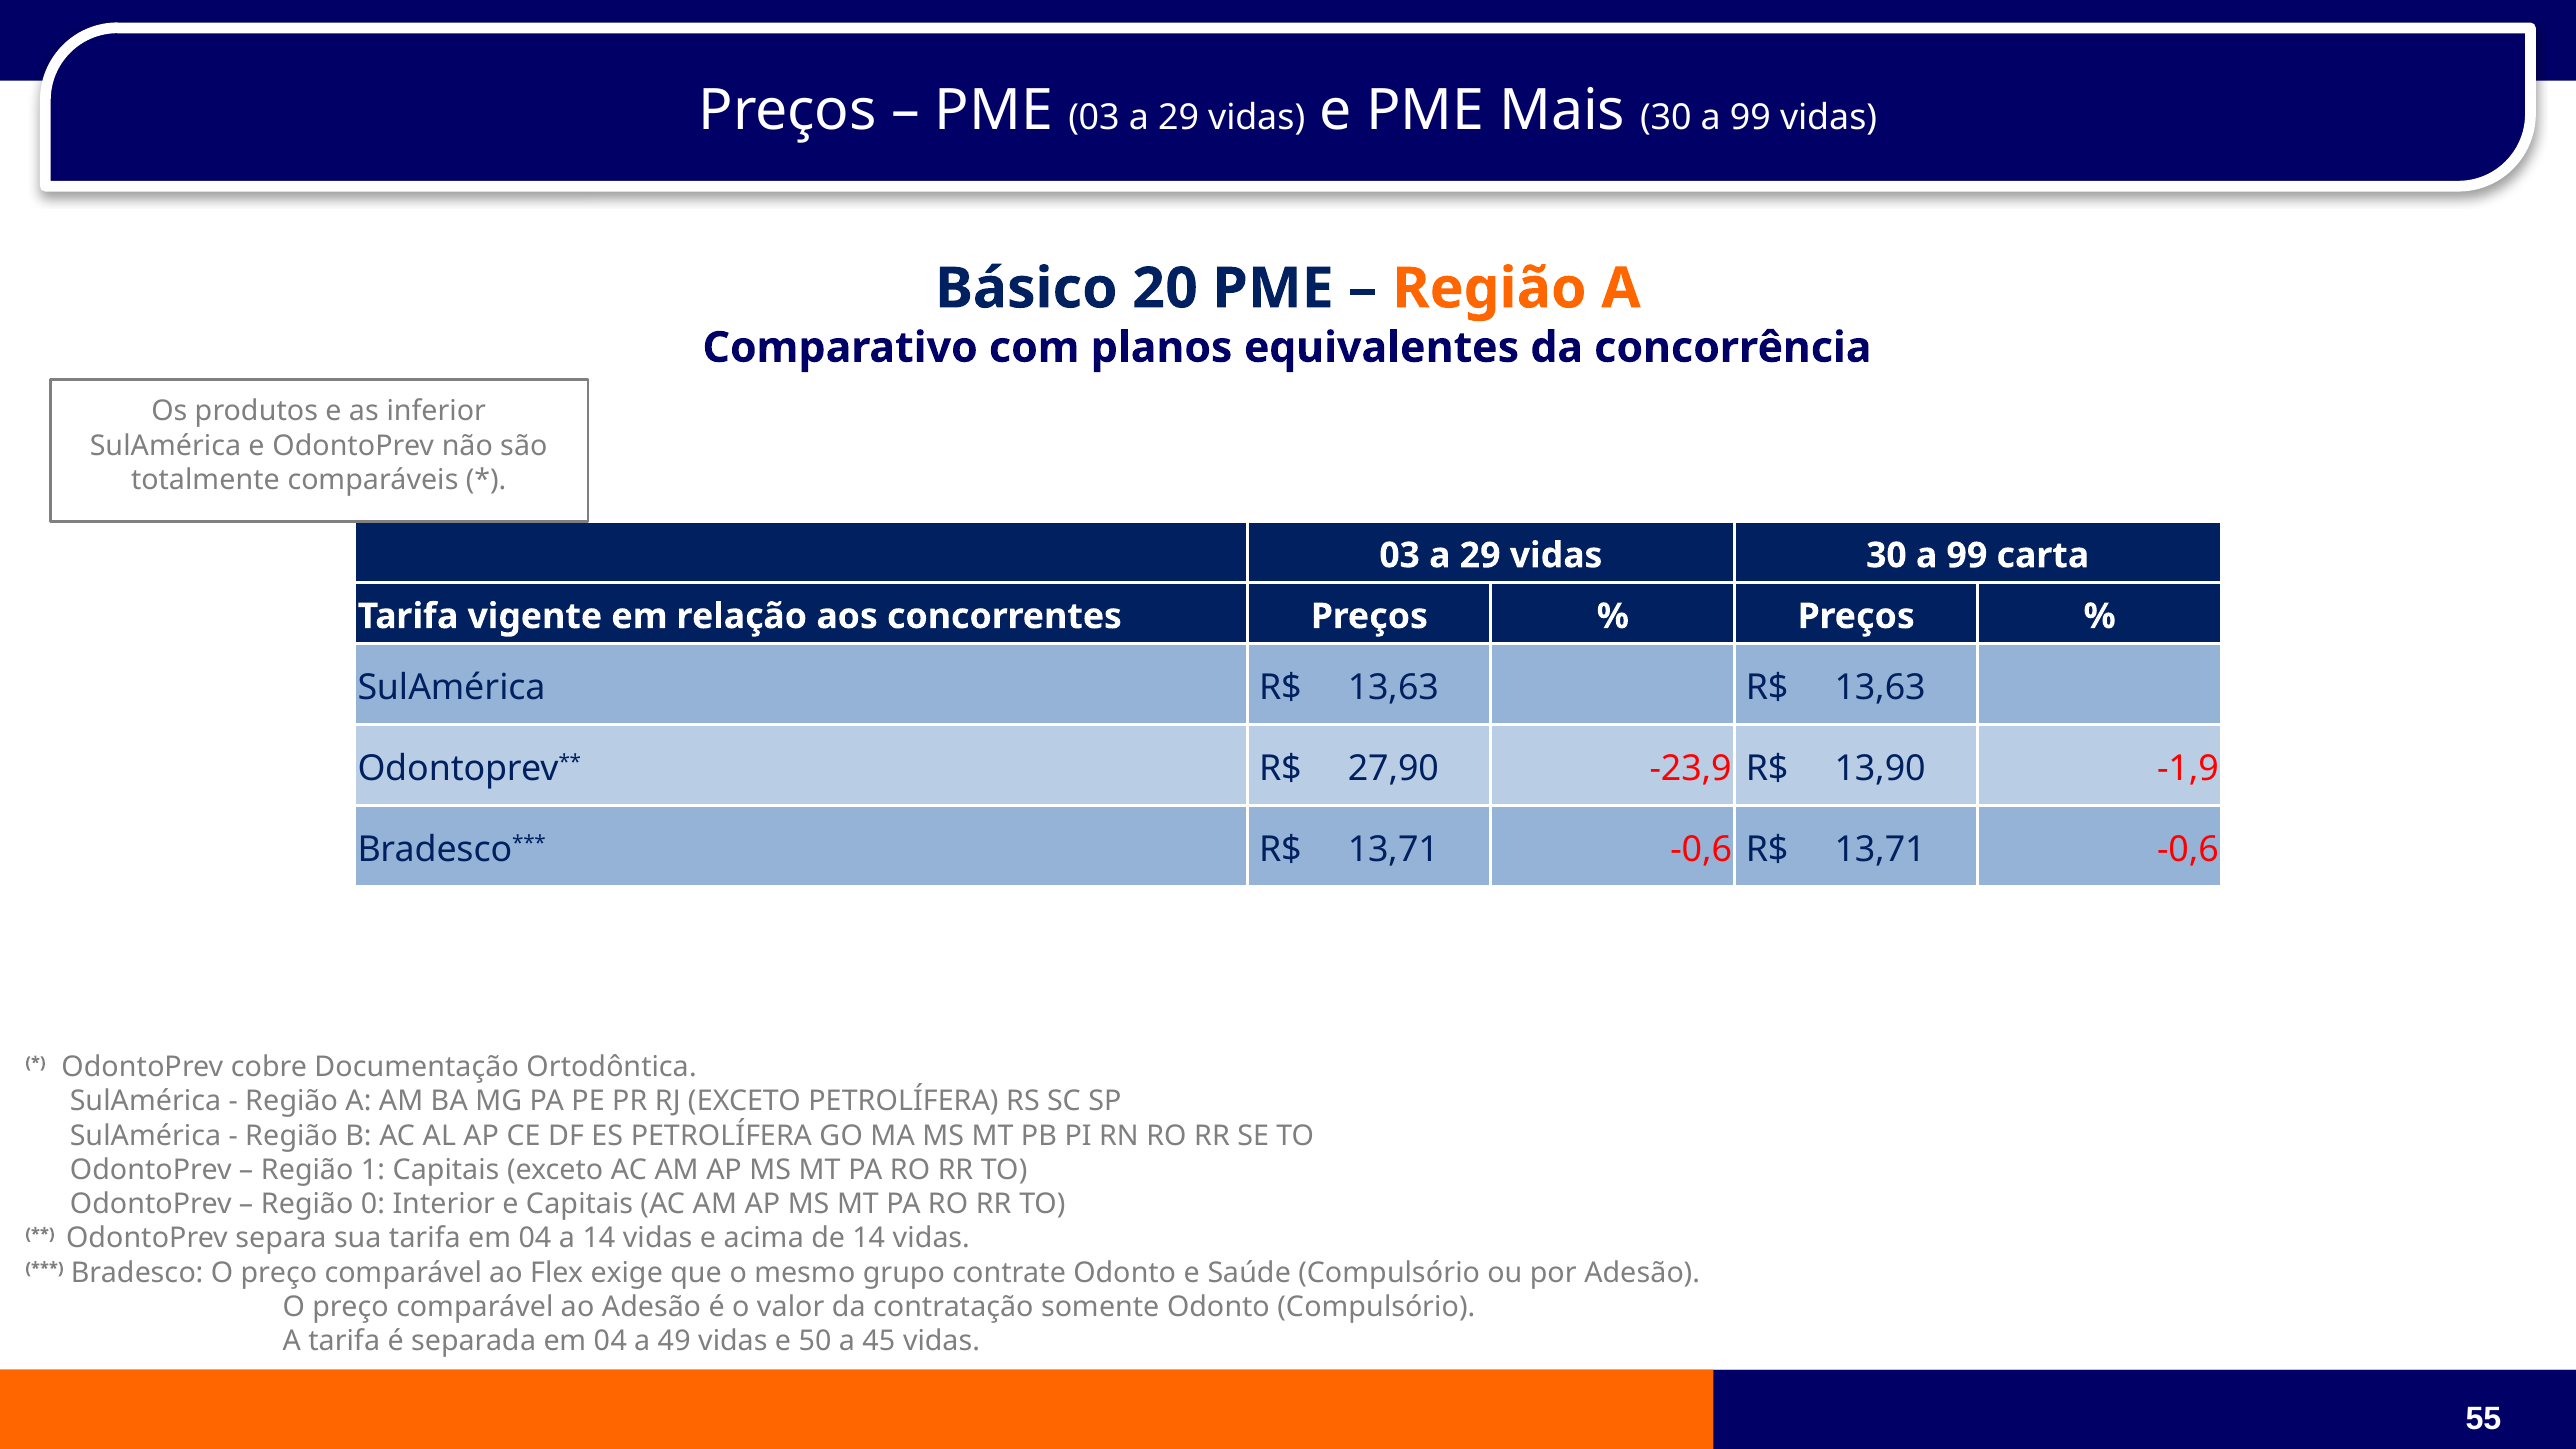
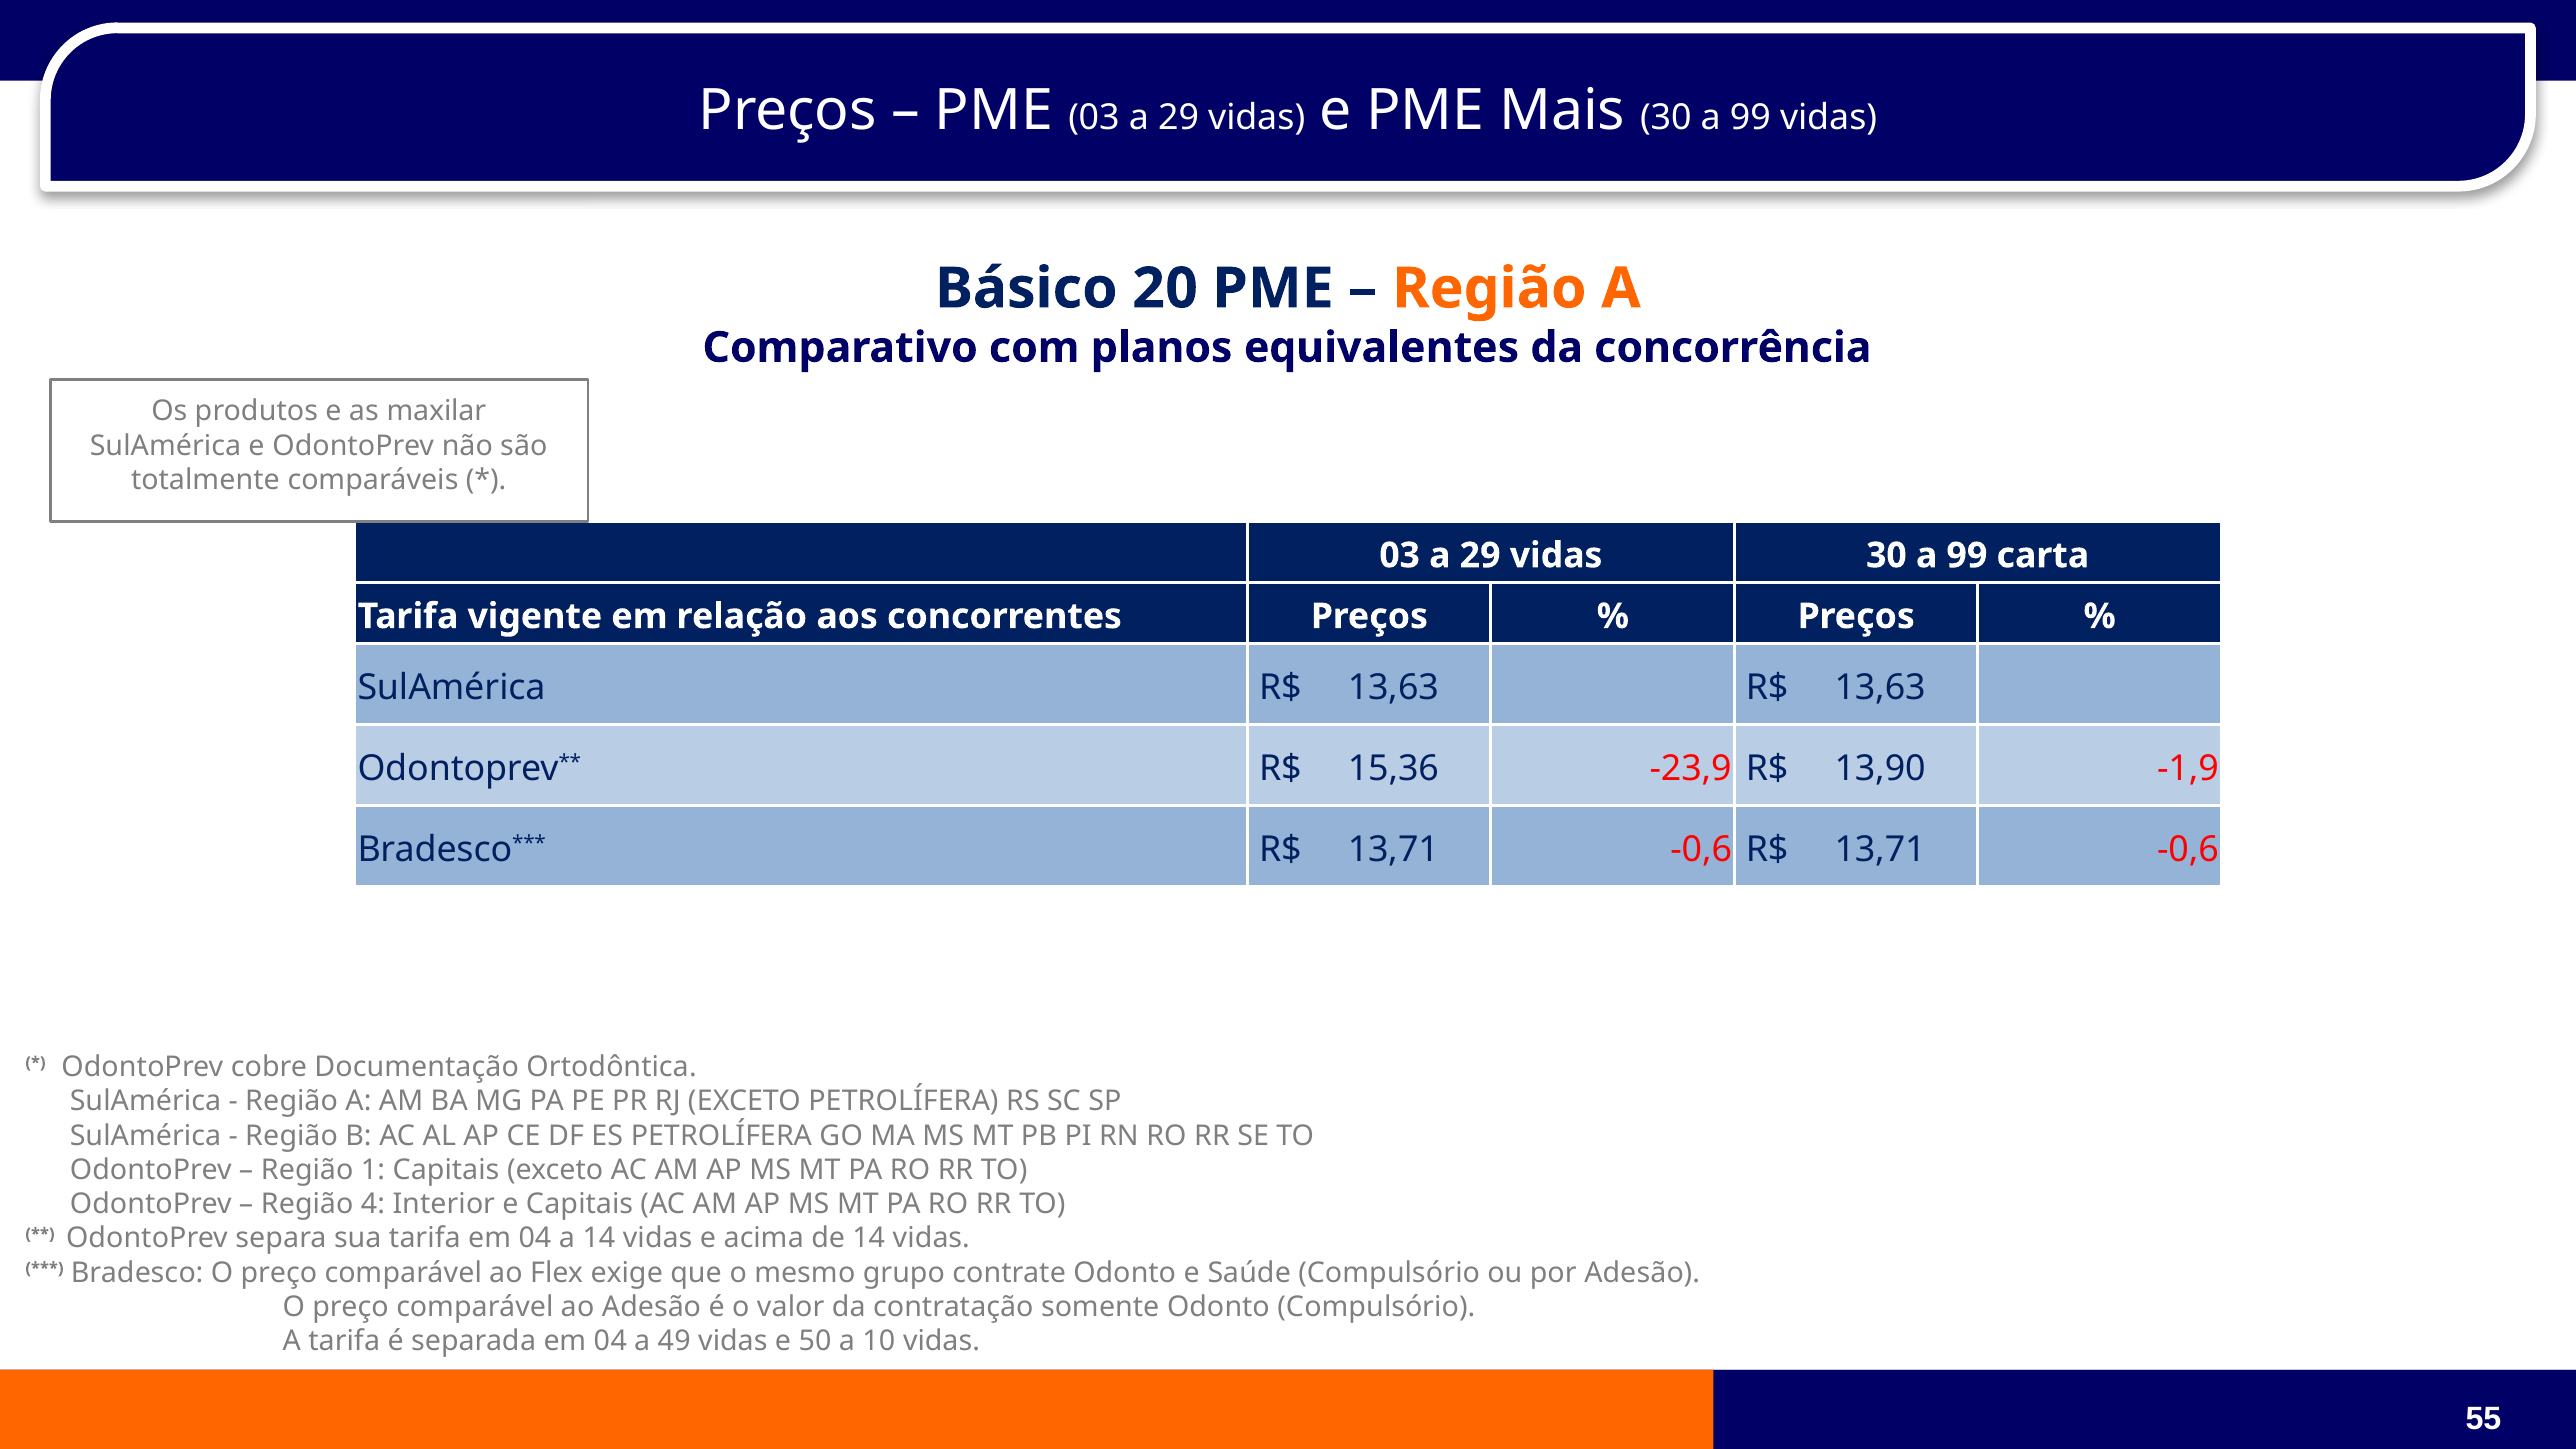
inferior: inferior -> maxilar (436, 411)
27,90: 27,90 -> 15,36 (1393, 768)
0: 0 -> 4 (373, 1204)
45: 45 -> 10 (879, 1341)
